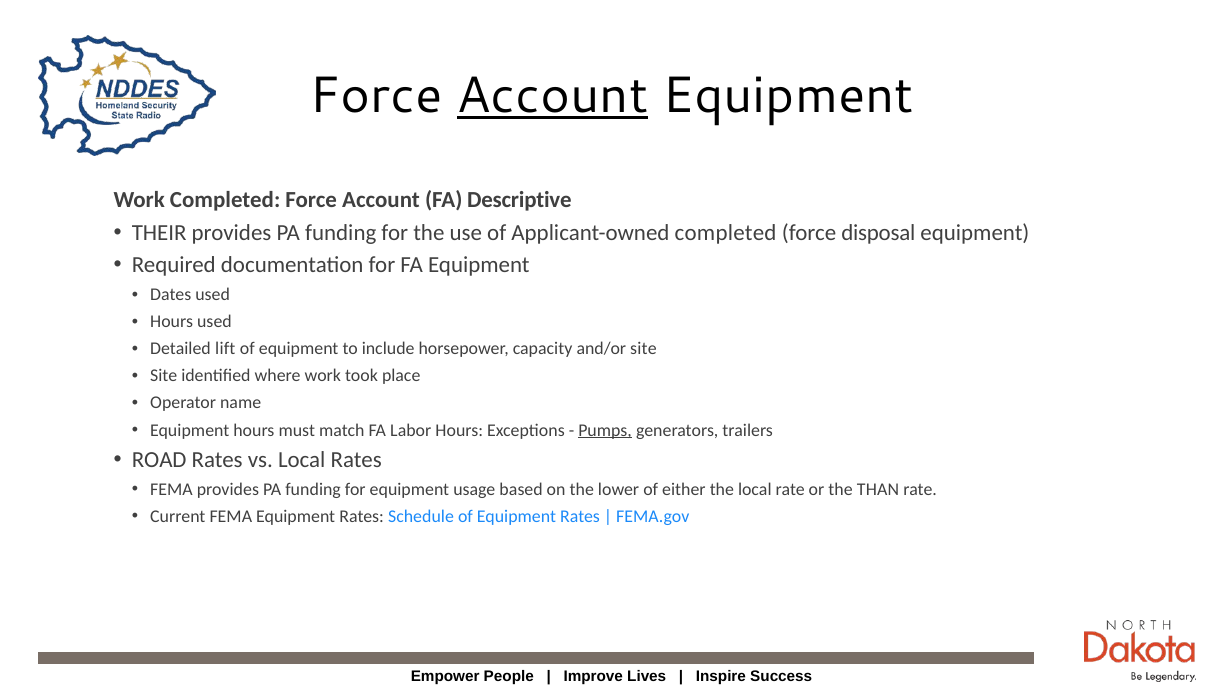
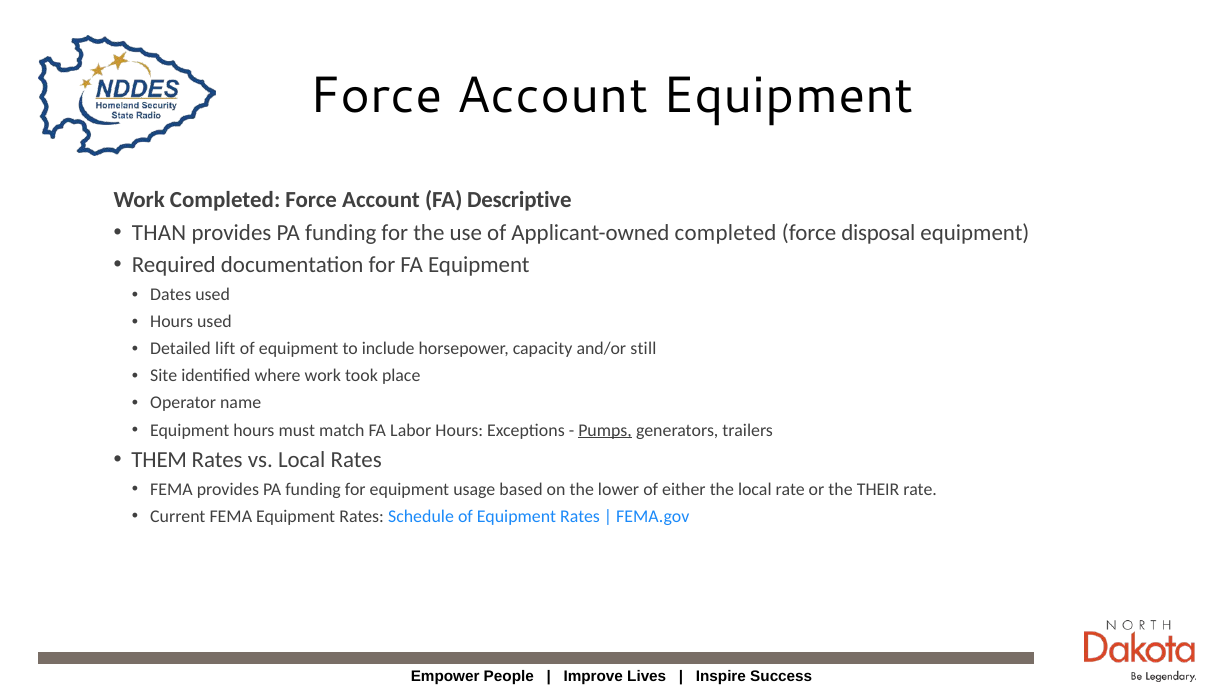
Account underline: present -> none (552, 95)
THEIR: THEIR -> THAN (159, 233)
and/or site: site -> still (643, 349)
ROAD: ROAD -> THEM (159, 459)
THAN: THAN -> THEIR (878, 489)
